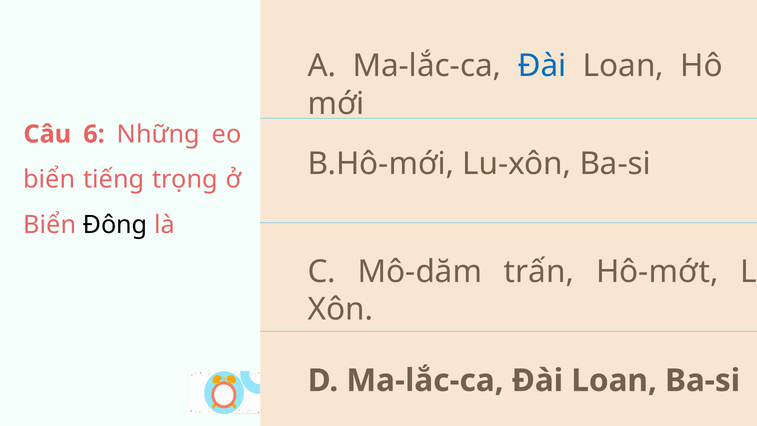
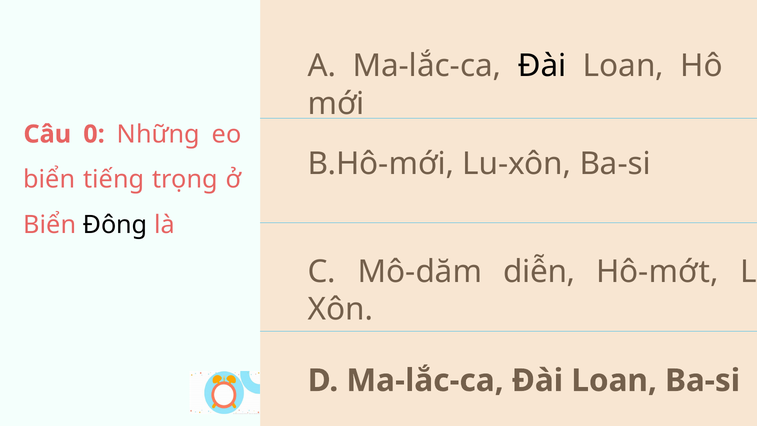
Đài colour: blue -> black (542, 66)
6: 6 -> 0 (94, 134)
trấn: trấn -> diễn (539, 272)
